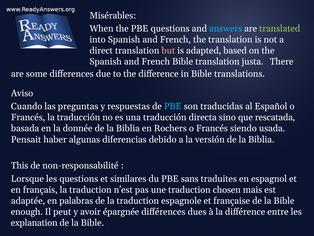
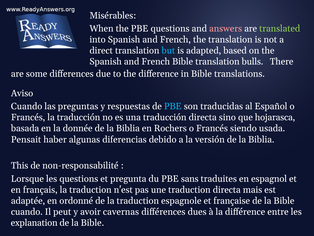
answers colour: light blue -> pink (226, 29)
but colour: pink -> light blue (168, 51)
justa: justa -> bulls (253, 62)
rescatada: rescatada -> hojarasca (275, 117)
similares: similares -> pregunta (128, 178)
traduction chosen: chosen -> directa (227, 189)
palabras: palabras -> ordonné (76, 200)
enough: enough -> cuando (27, 211)
épargnée: épargnée -> cavernas (121, 211)
